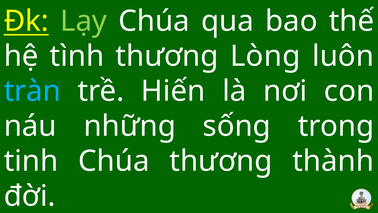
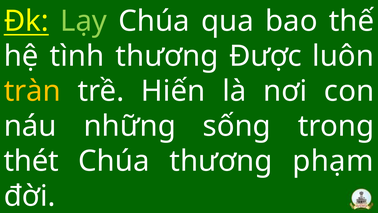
Lòng: Lòng -> Được (265, 56)
tràn colour: light blue -> yellow (32, 91)
tinh: tinh -> thét (31, 161)
thành: thành -> phạm (333, 161)
